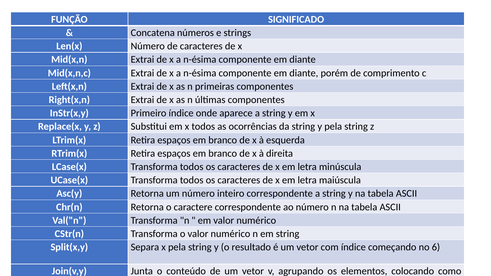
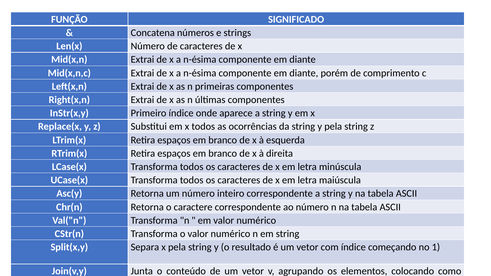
6: 6 -> 1 (436, 247)
